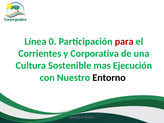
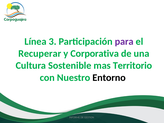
0: 0 -> 3 (53, 42)
para colour: red -> purple (124, 42)
Corrientes: Corrientes -> Recuperar (40, 54)
Ejecución: Ejecución -> Territorio (133, 66)
